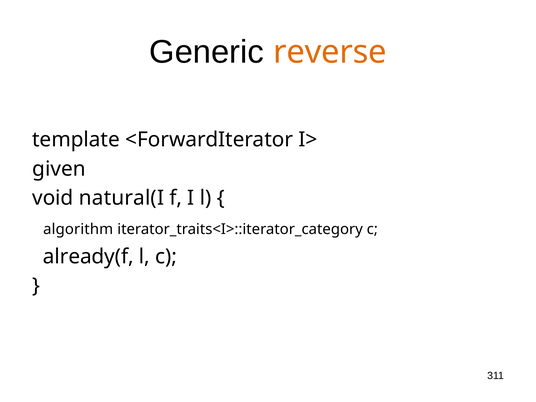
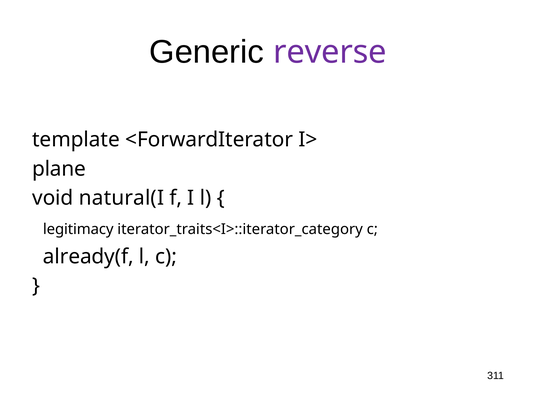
reverse colour: orange -> purple (330, 52)
given: given -> plane (59, 169)
algorithm: algorithm -> legitimacy (78, 229)
